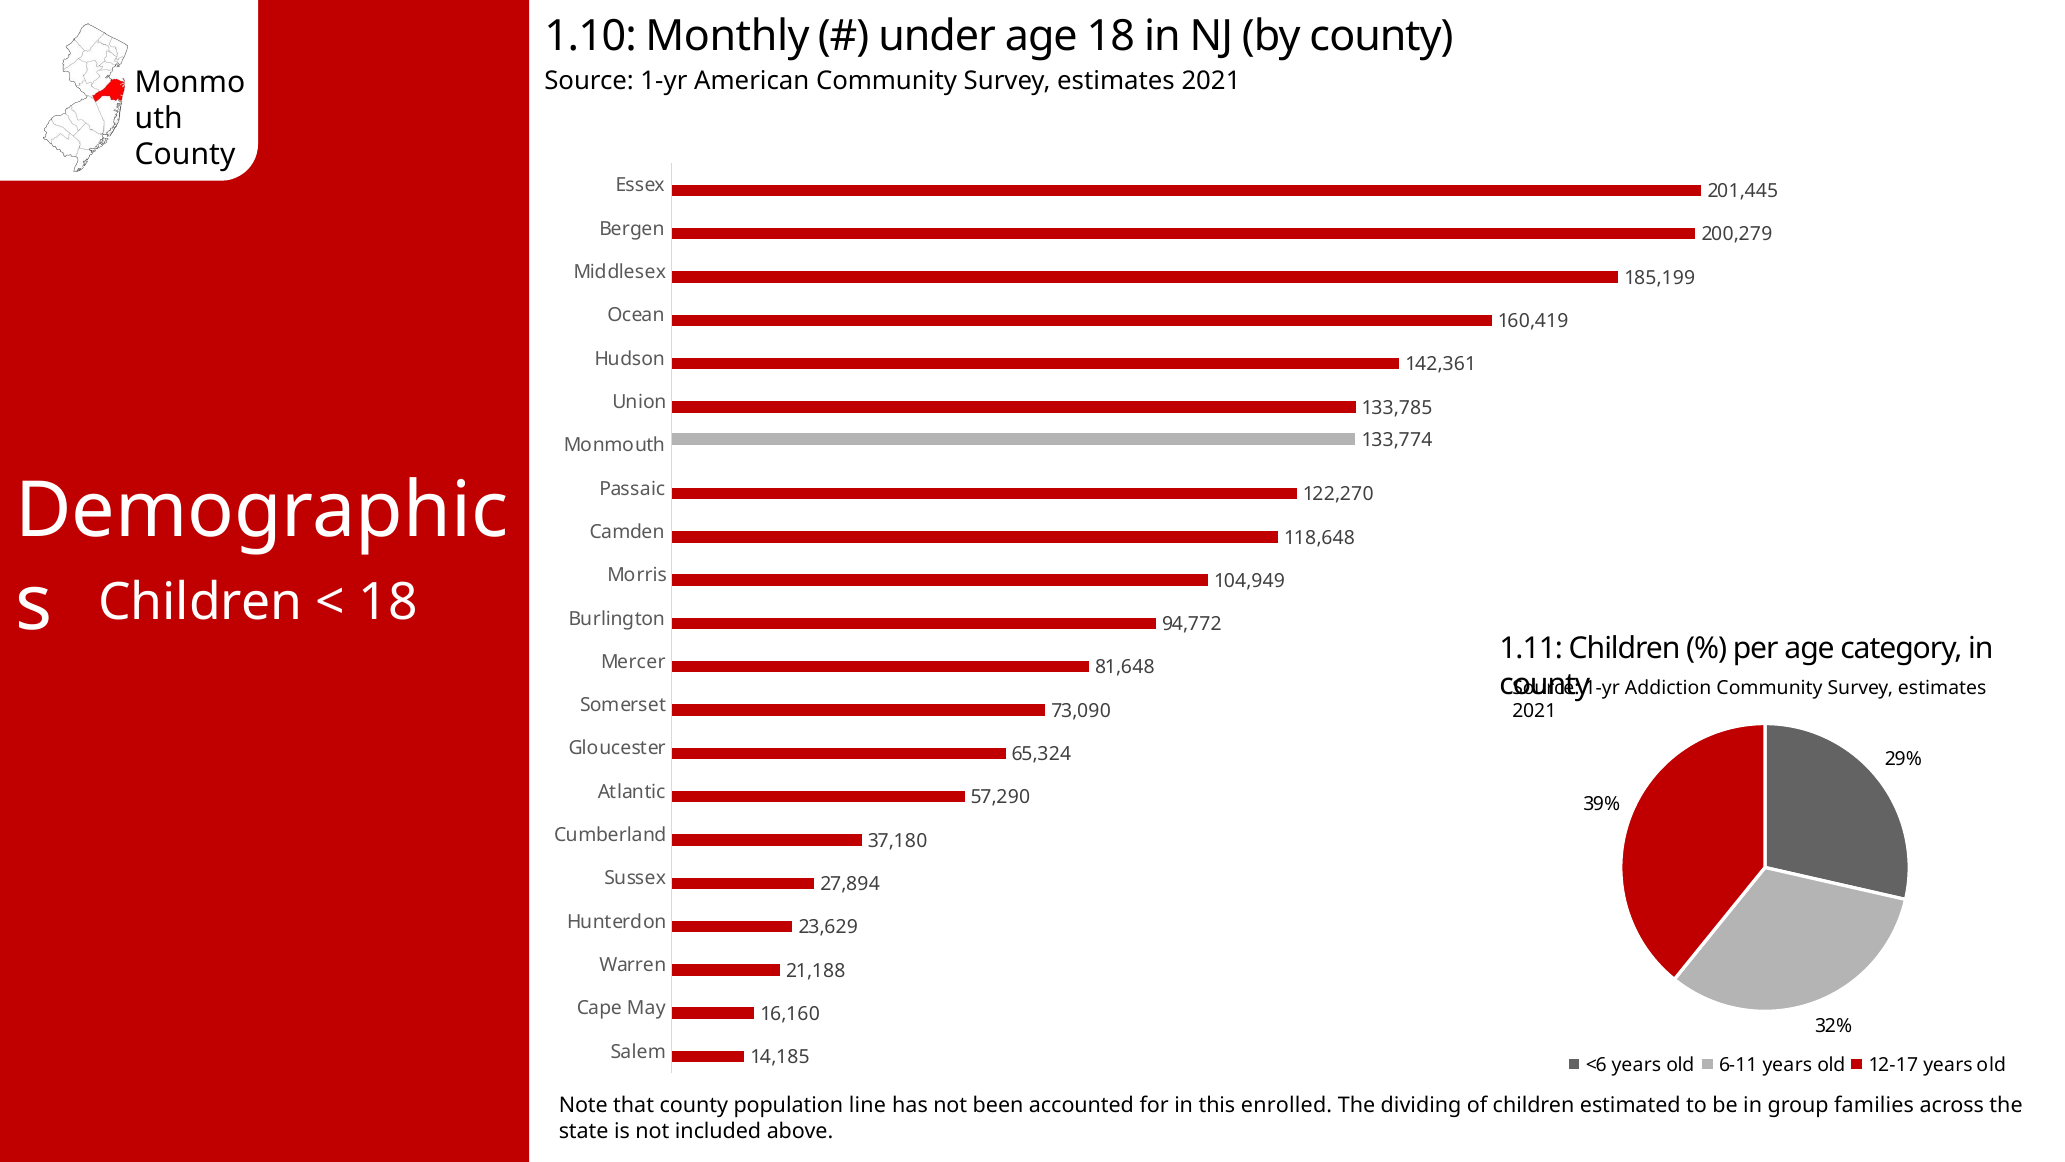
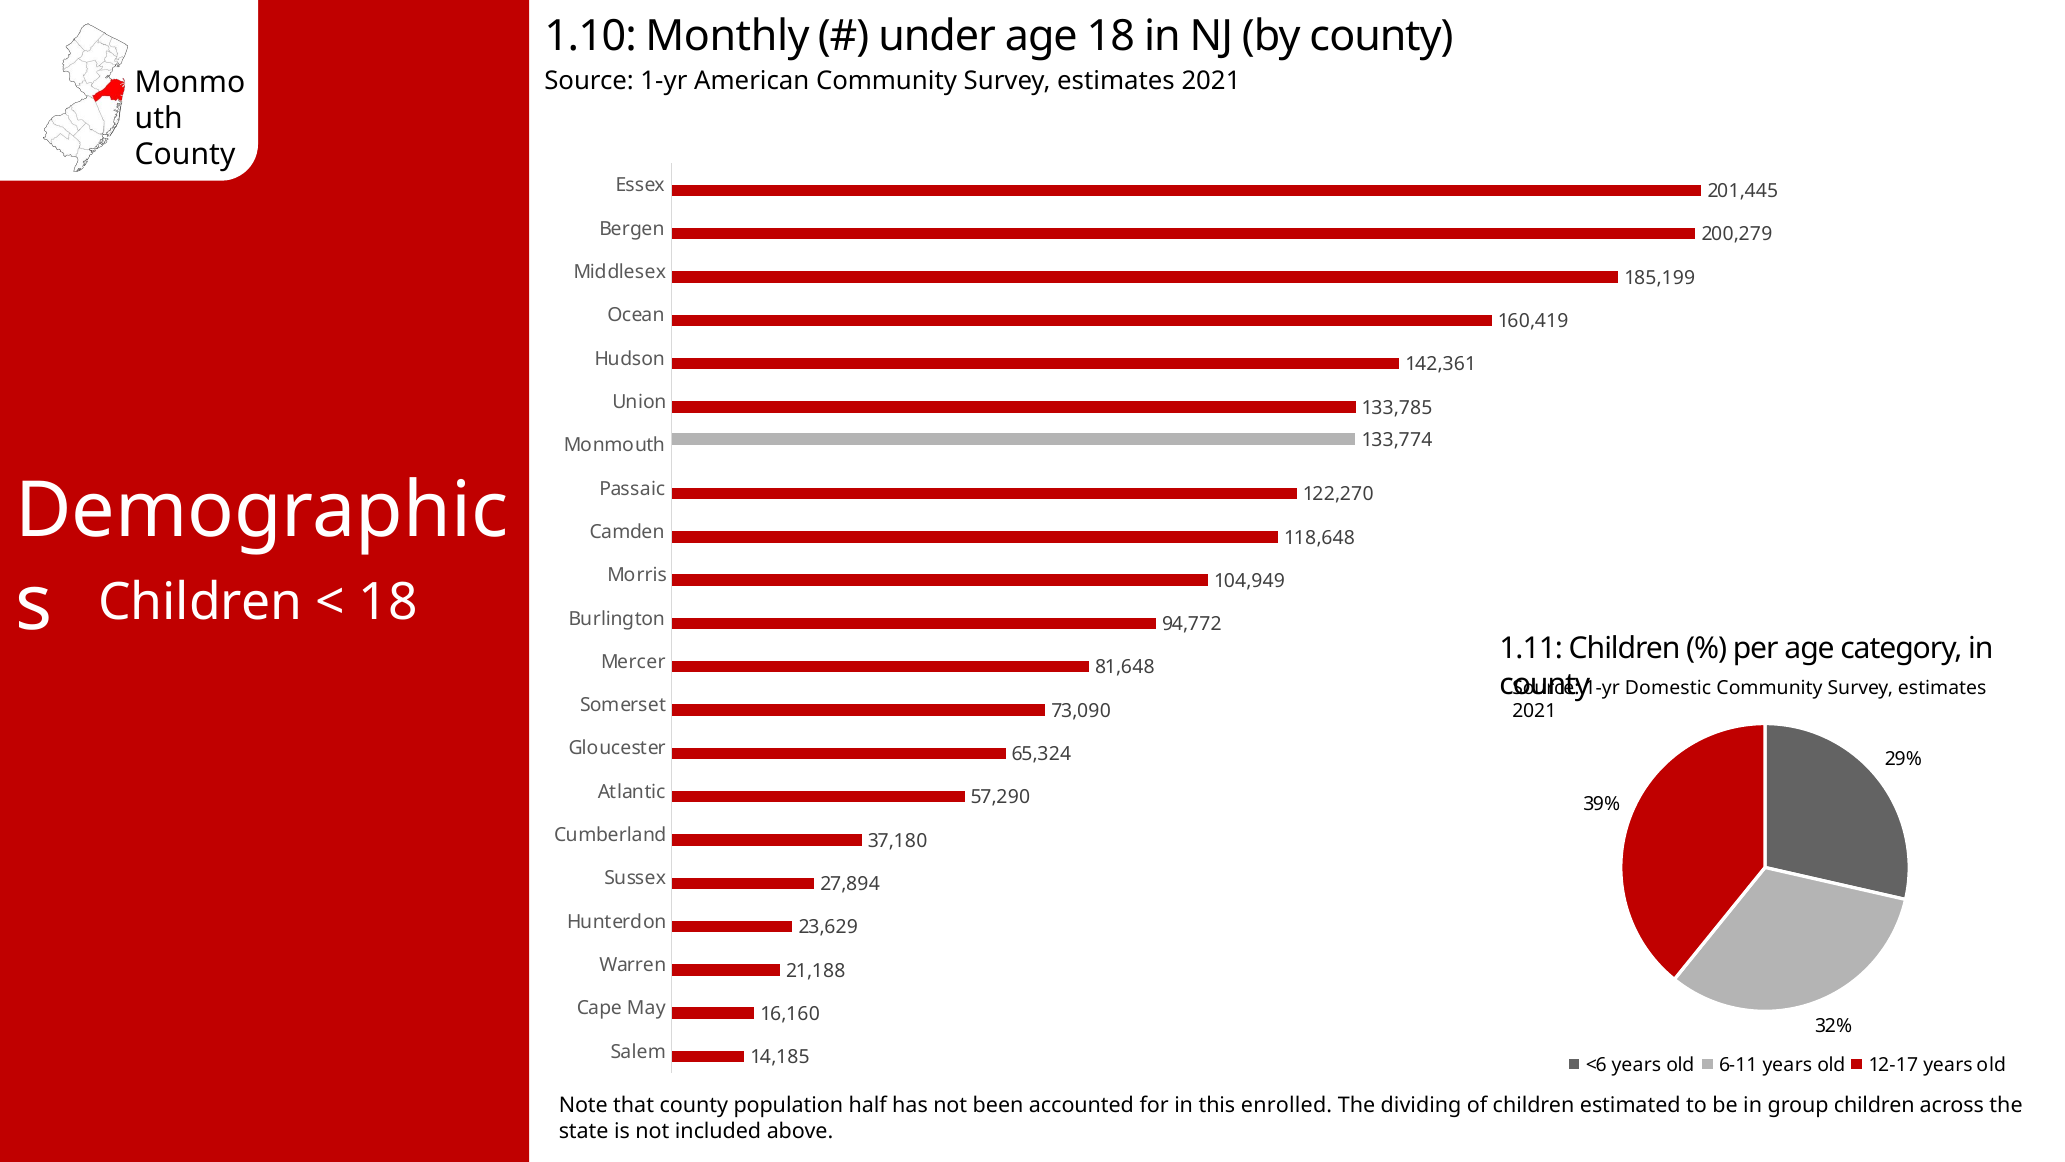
Addiction: Addiction -> Domestic (1668, 688)
line: line -> half (868, 1105)
group families: families -> children (1874, 1105)
